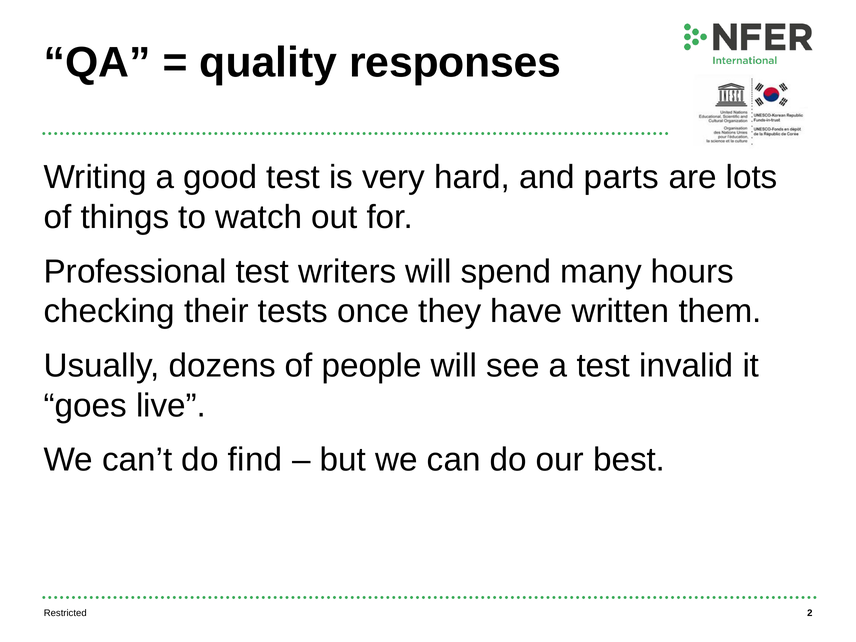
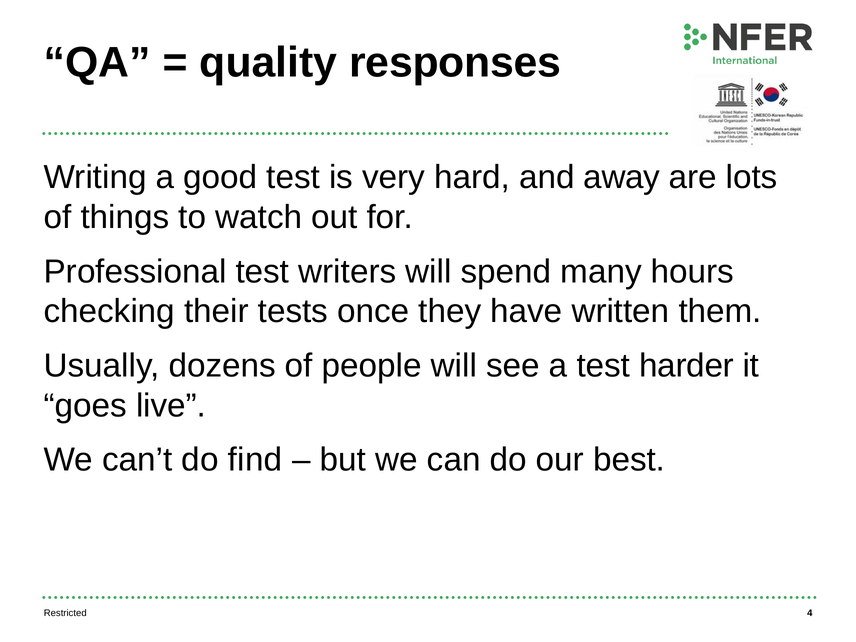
parts: parts -> away (622, 177)
invalid: invalid -> harder (686, 366)
2: 2 -> 4 (810, 613)
